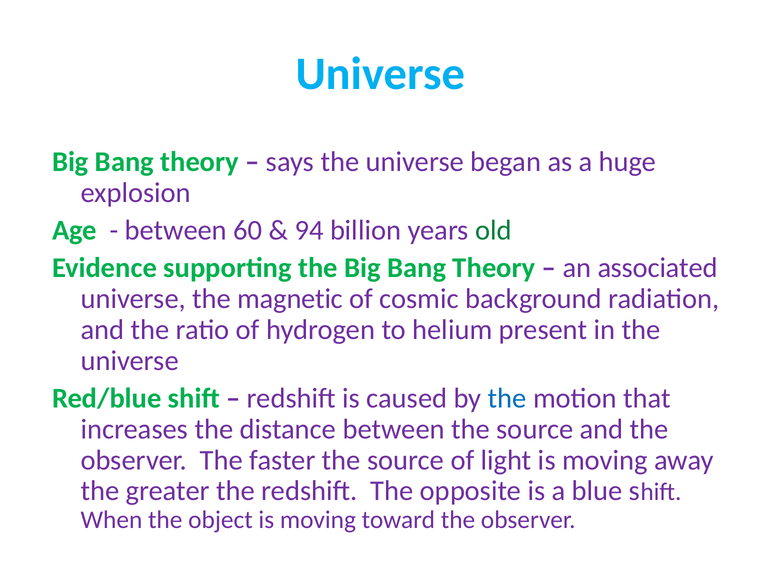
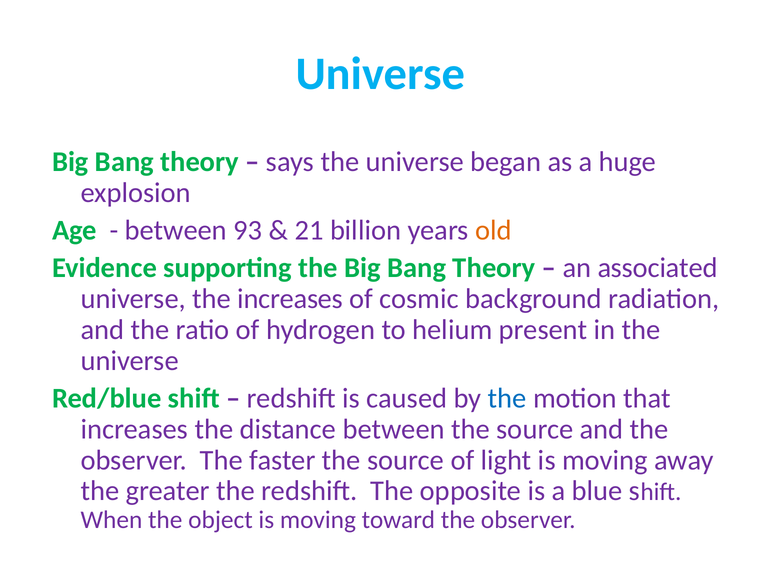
60: 60 -> 93 (248, 230)
94: 94 -> 21 (309, 230)
old colour: green -> orange (493, 230)
the magnetic: magnetic -> increases (290, 299)
